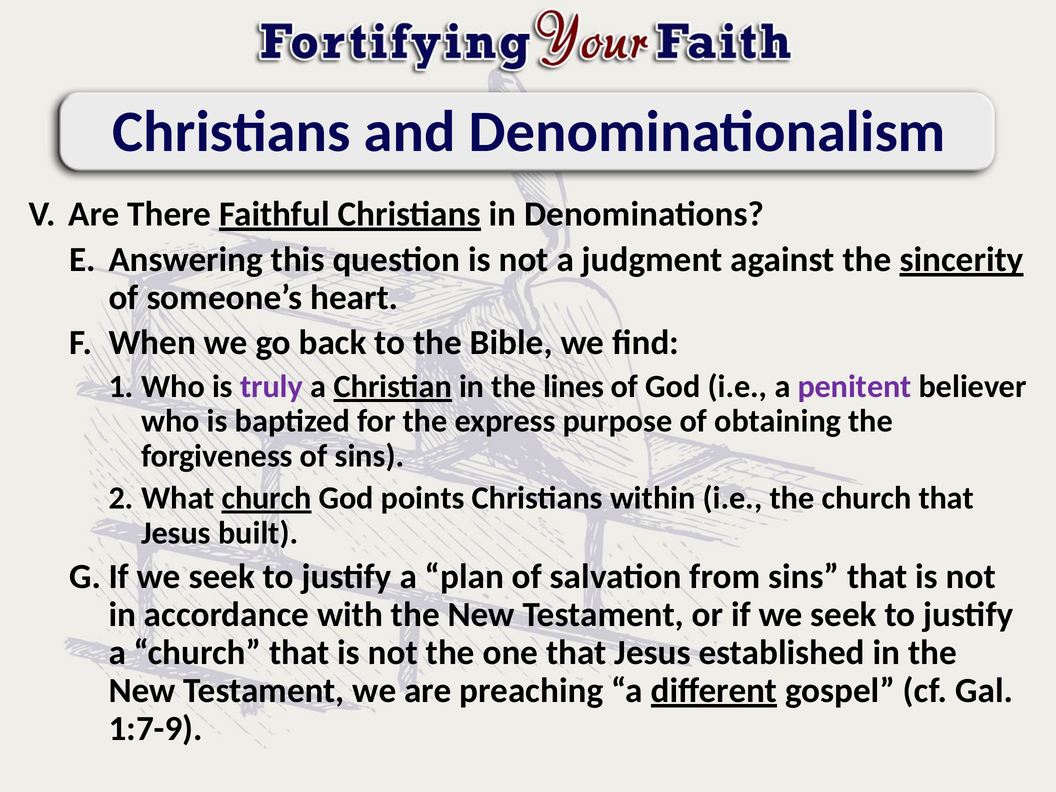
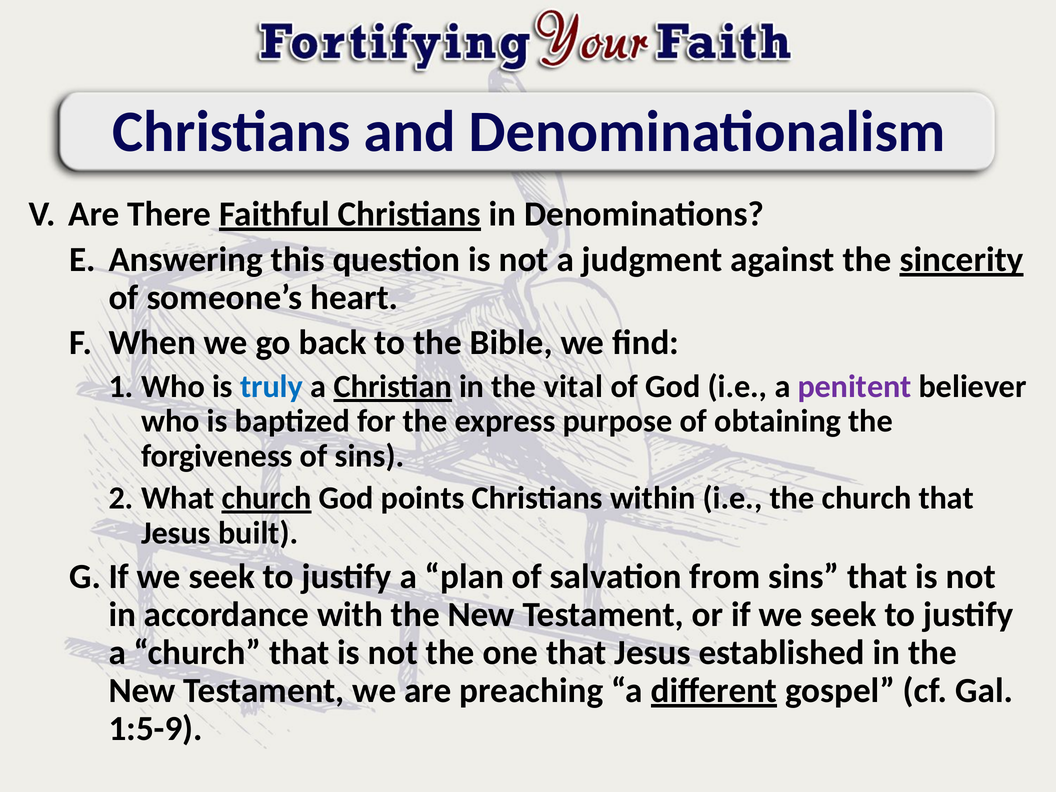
truly colour: purple -> blue (272, 387)
lines: lines -> vital (573, 387)
1:7-9: 1:7-9 -> 1:5-9 (156, 729)
